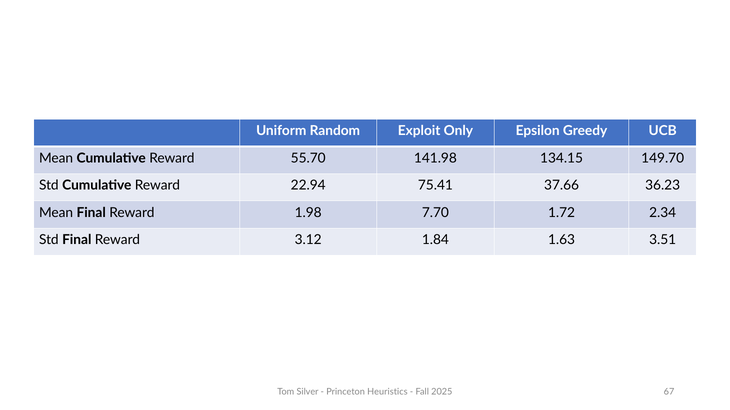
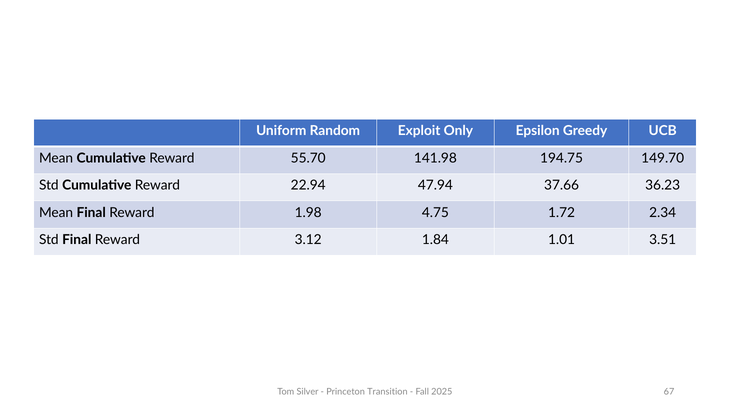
134.15: 134.15 -> 194.75 (562, 158)
75.41: 75.41 -> 47.94 (435, 186)
7.70: 7.70 -> 4.75 (435, 213)
1.63: 1.63 -> 1.01 (562, 240)
Heuristics: Heuristics -> Transition (387, 392)
